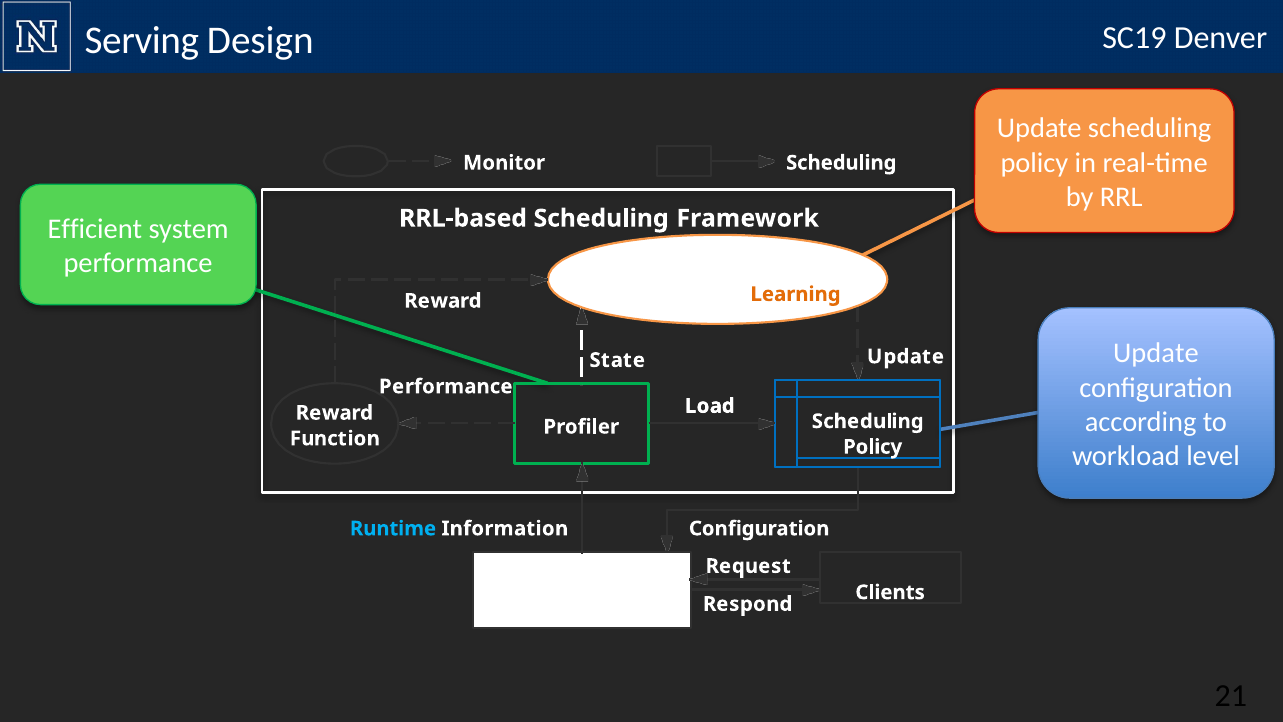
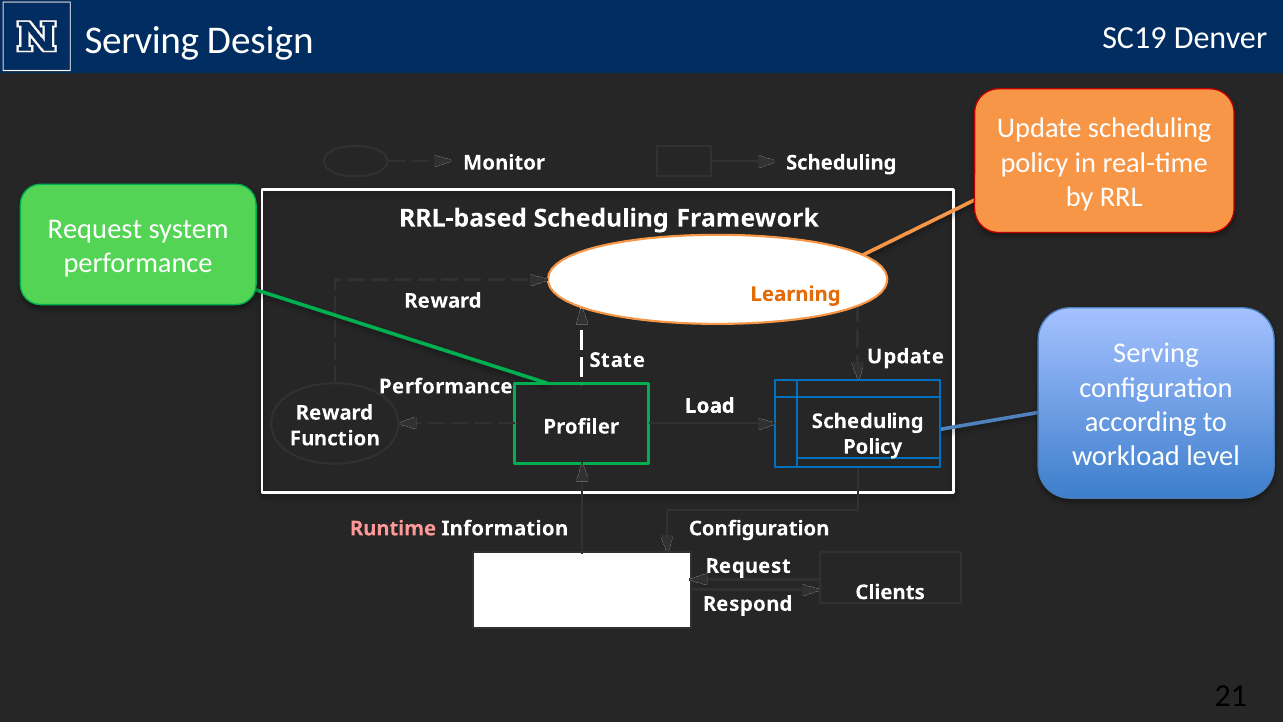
Efficient: Efficient -> Request (95, 229)
Update: Update -> Serving (1156, 353)
Runtime colour: light blue -> pink (393, 528)
